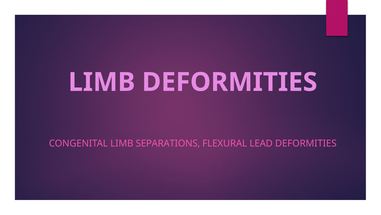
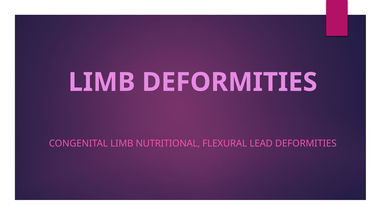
SEPARATIONS: SEPARATIONS -> NUTRITIONAL (168, 143)
